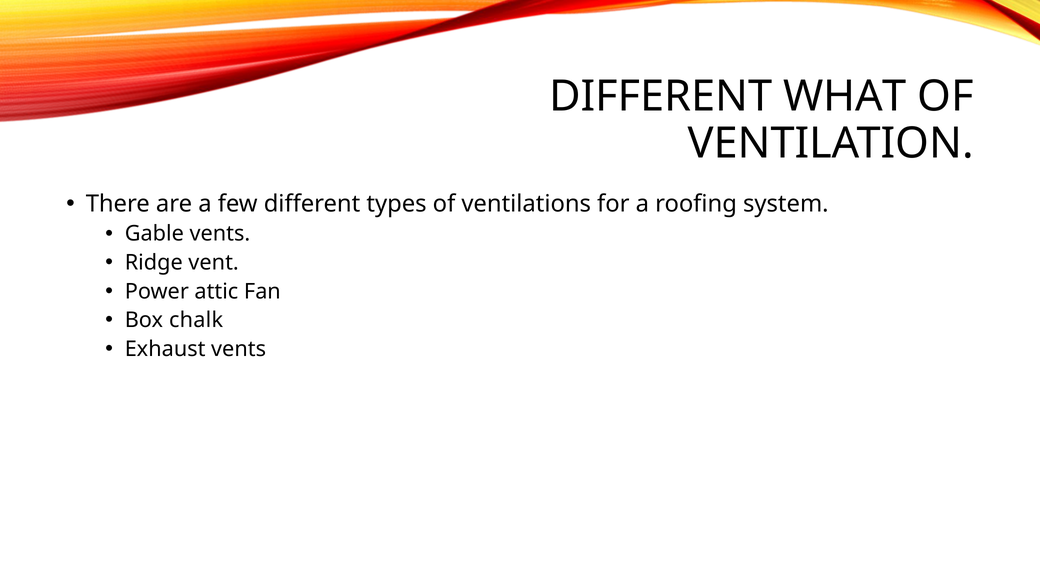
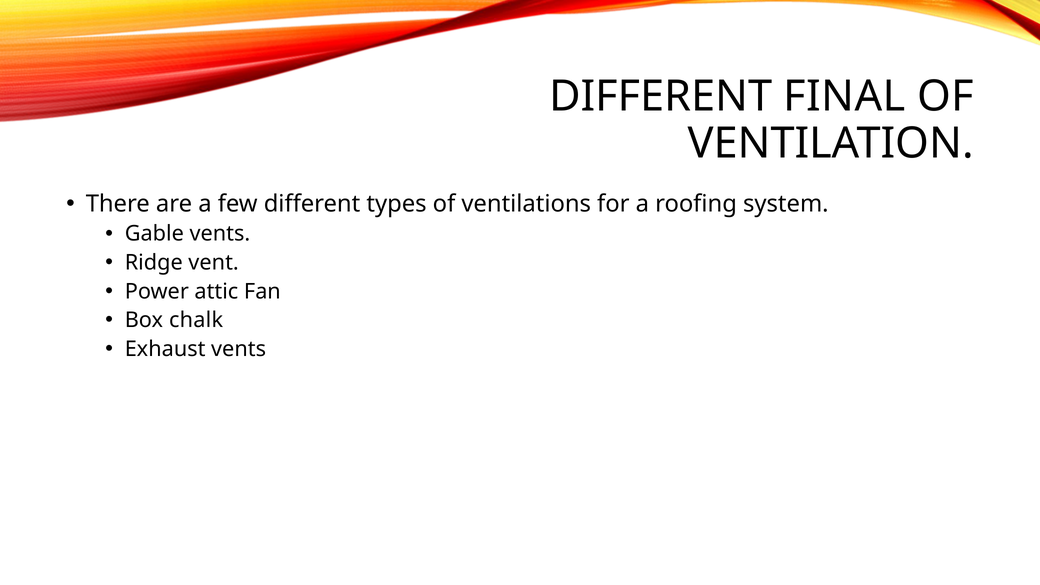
WHAT: WHAT -> FINAL (845, 97)
